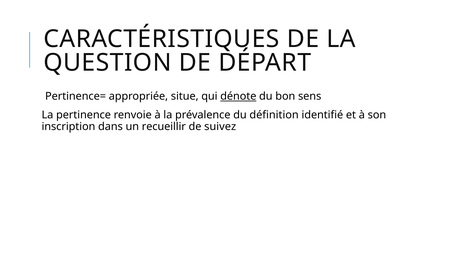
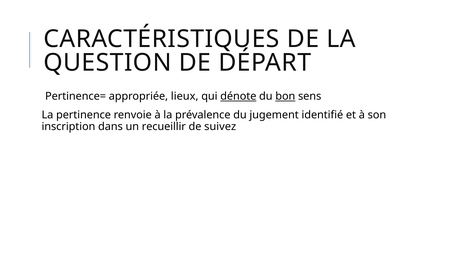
situe: situe -> lieux (185, 96)
bon underline: none -> present (285, 96)
définition: définition -> jugement (274, 115)
